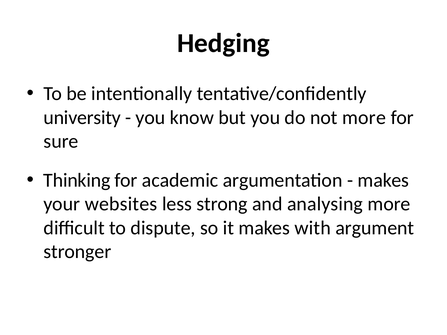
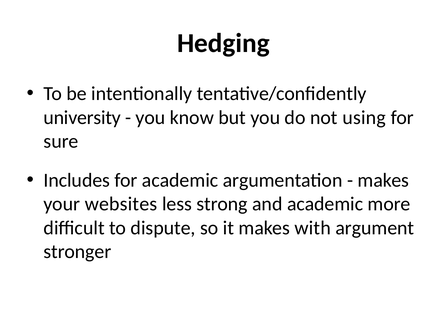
not more: more -> using (364, 118)
Thinking: Thinking -> Includes (77, 180)
and analysing: analysing -> academic (325, 204)
